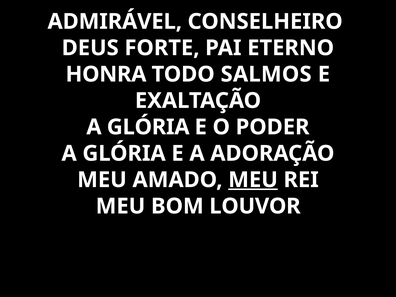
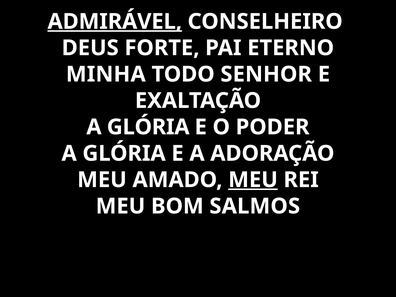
ADMIRÁVEL underline: none -> present (115, 22)
HONRA: HONRA -> MINHA (106, 74)
SALMOS: SALMOS -> SENHOR (266, 74)
LOUVOR: LOUVOR -> SALMOS (255, 206)
